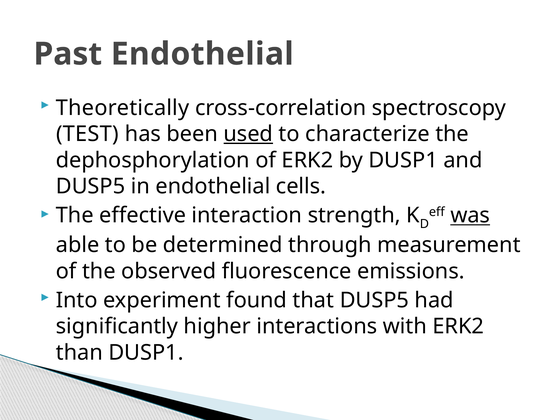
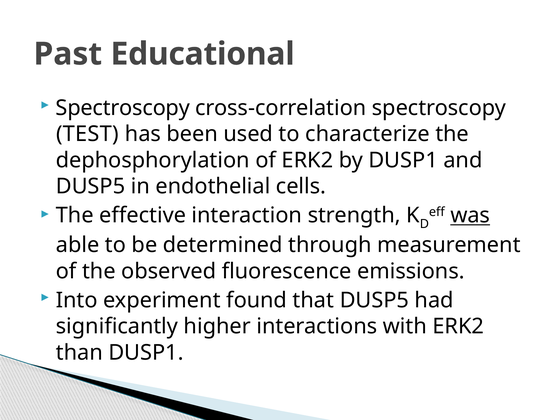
Past Endothelial: Endothelial -> Educational (203, 54)
Theoretically: Theoretically -> Spectroscopy (123, 108)
used underline: present -> none (248, 134)
